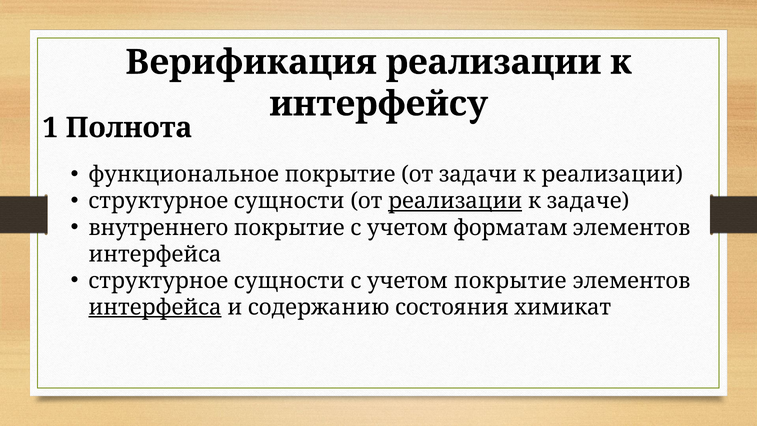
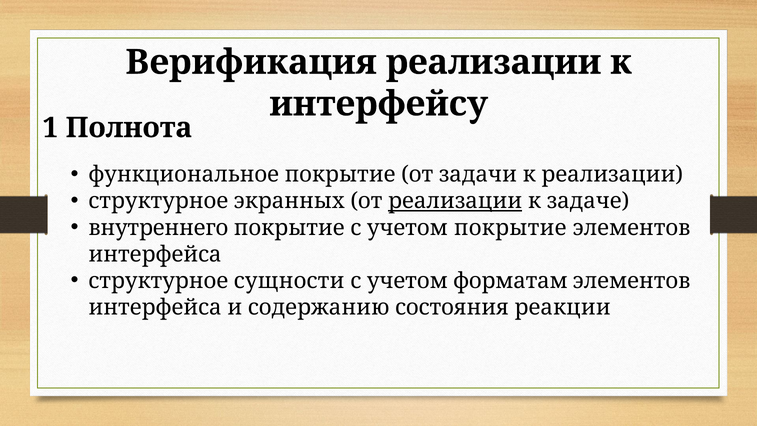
сущности: сущности -> экранных (289, 201)
учетом форматам: форматам -> покрытие (510, 228)
учетом покрытие: покрытие -> форматам (510, 281)
интерфейса underline: present -> none (155, 307)
химикат: химикат -> реакции (563, 307)
